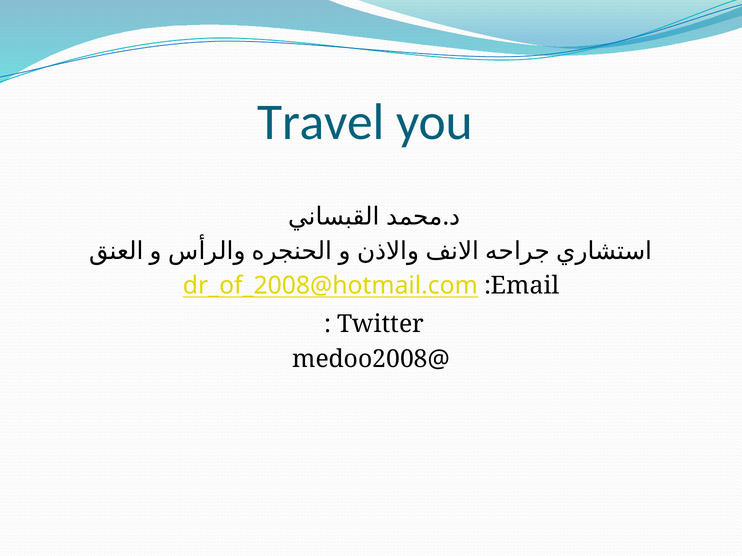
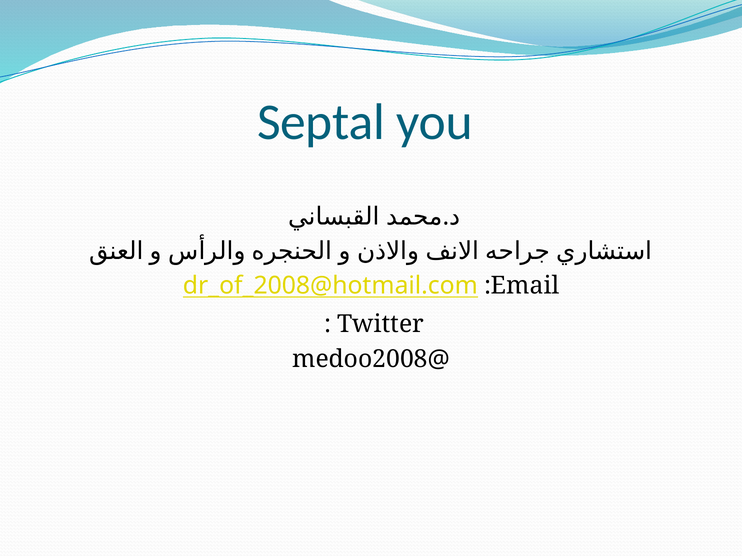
Travel: Travel -> Septal (321, 123)
